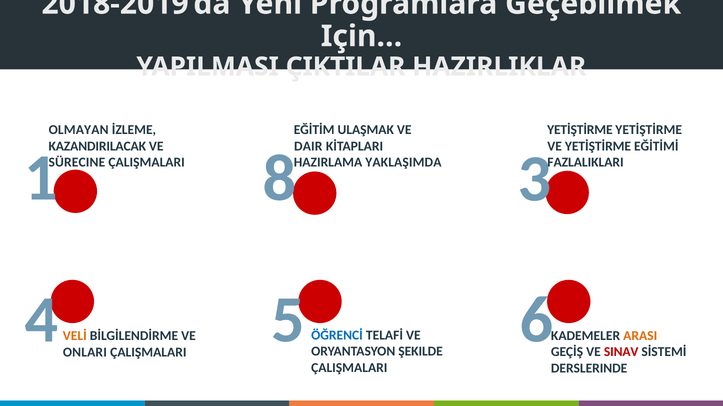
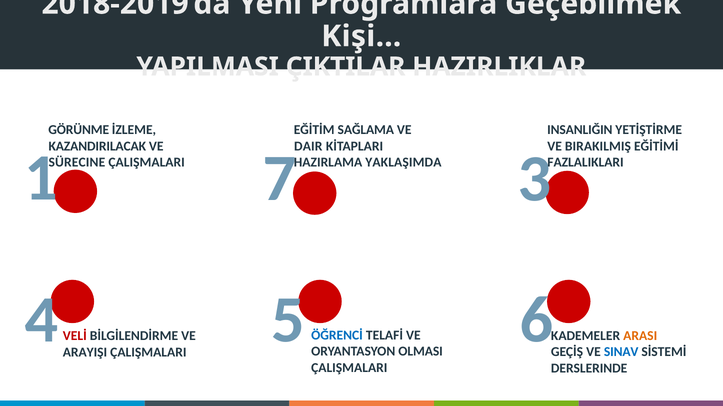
Için…: Için… -> Kişi… (361, 36)
OLMAYAN: OLMAYAN -> GÖRÜNME (79, 130)
ULAŞMAK: ULAŞMAK -> SAĞLAMA (366, 130)
YETİŞTİRME: YETİŞTİRME -> INSANLIĞIN (580, 130)
VE YETİŞTİRME: YETİŞTİRME -> BIRAKILMIŞ (598, 146)
8: 8 -> 7 (280, 179)
VELİ colour: orange -> red (75, 336)
ŞEKILDE: ŞEKILDE -> OLMASI (421, 352)
SINAV colour: red -> blue (621, 352)
ONLARI: ONLARI -> ARAYIŞI (85, 353)
